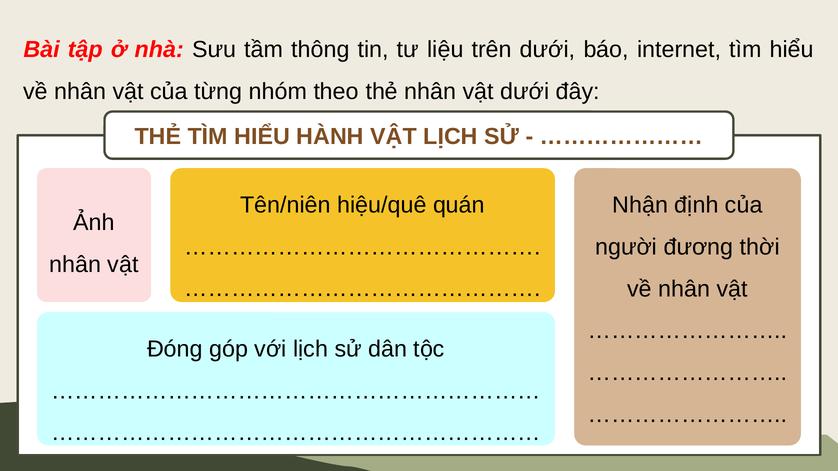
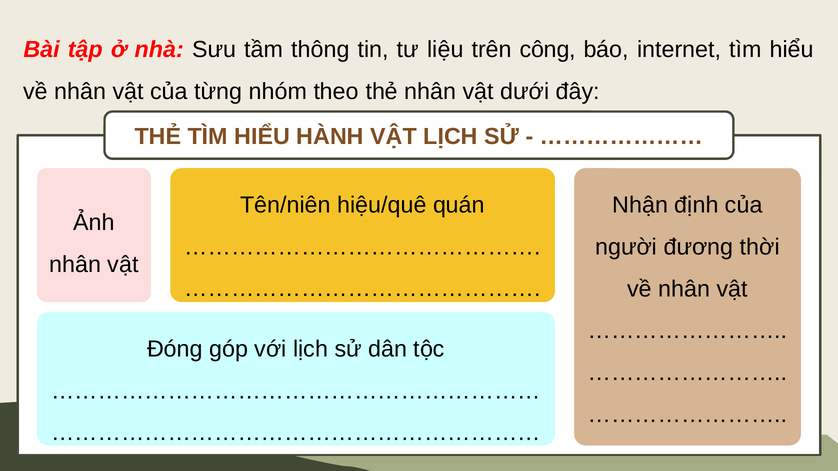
trên dưới: dưới -> công (548, 50)
